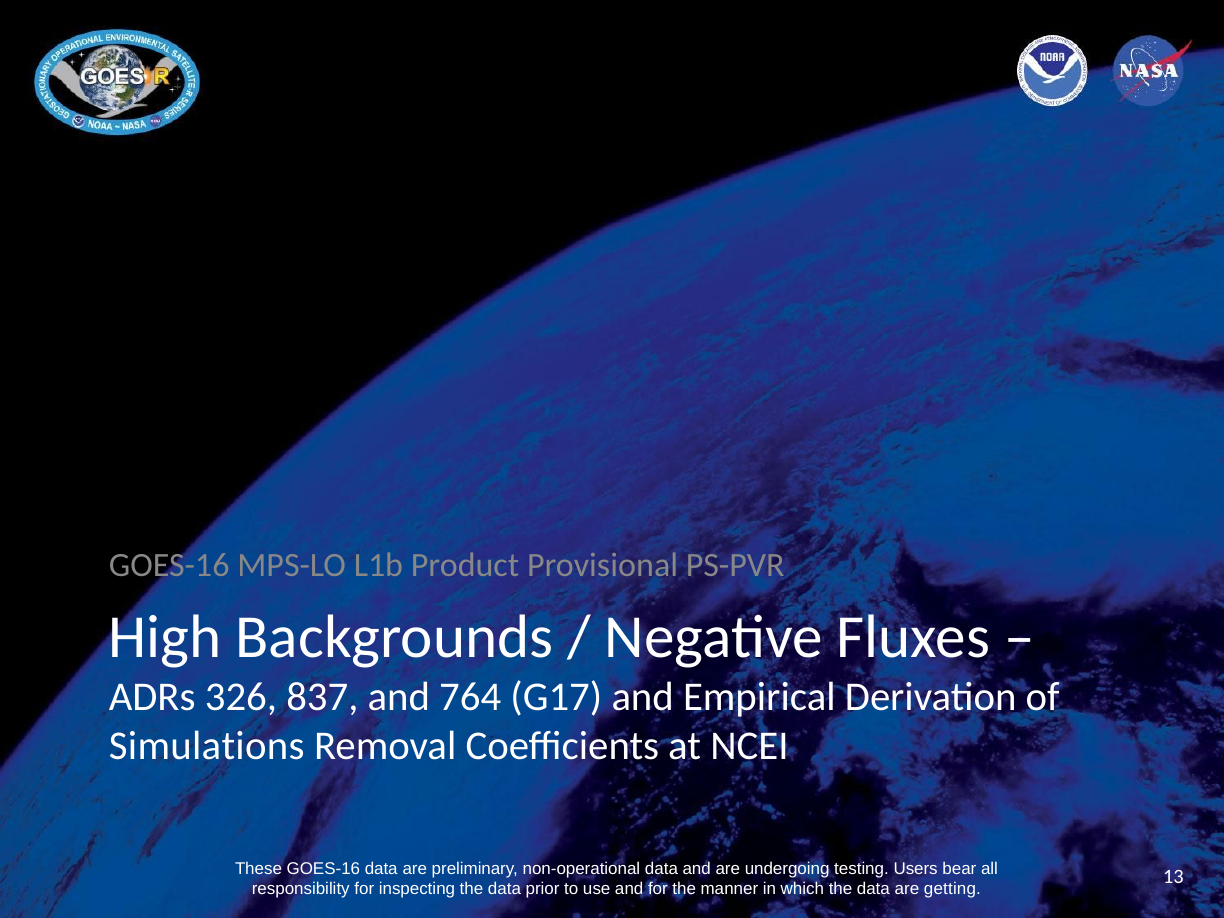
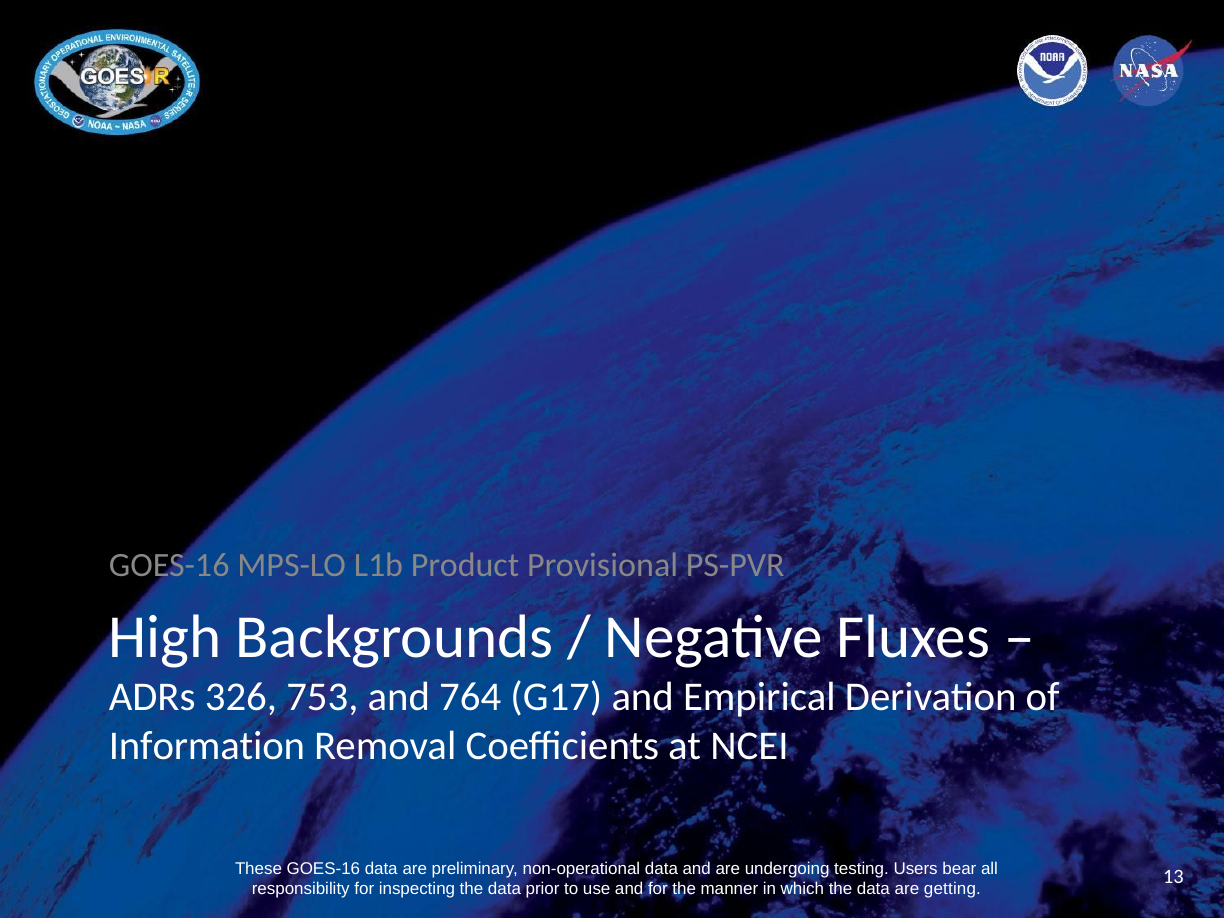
837: 837 -> 753 (322, 697)
Simulations: Simulations -> Information (207, 746)
